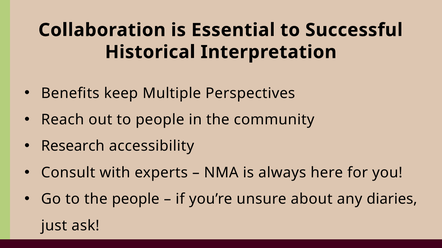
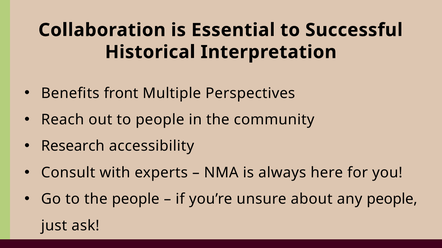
keep: keep -> front (121, 93)
any diaries: diaries -> people (392, 200)
